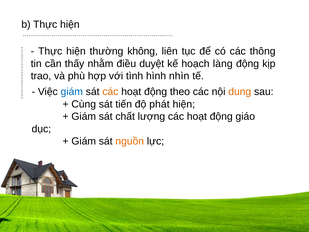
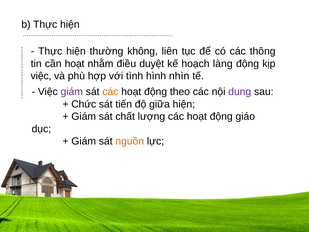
cần thấy: thấy -> hoạt (75, 64)
trao: trao -> việc (41, 76)
giám colour: blue -> purple (72, 92)
dung colour: orange -> purple (240, 92)
Cùng: Cùng -> Chức (84, 104)
phát: phát -> giữa (159, 104)
